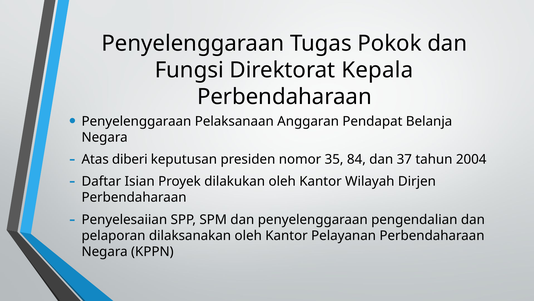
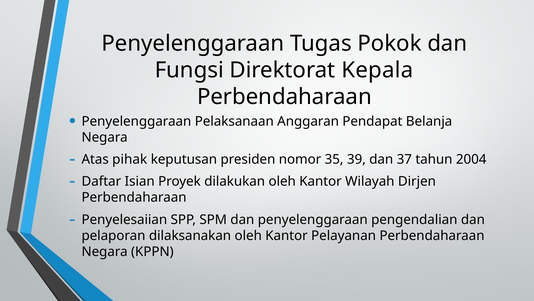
diberi: diberi -> pihak (130, 159)
84: 84 -> 39 (356, 159)
